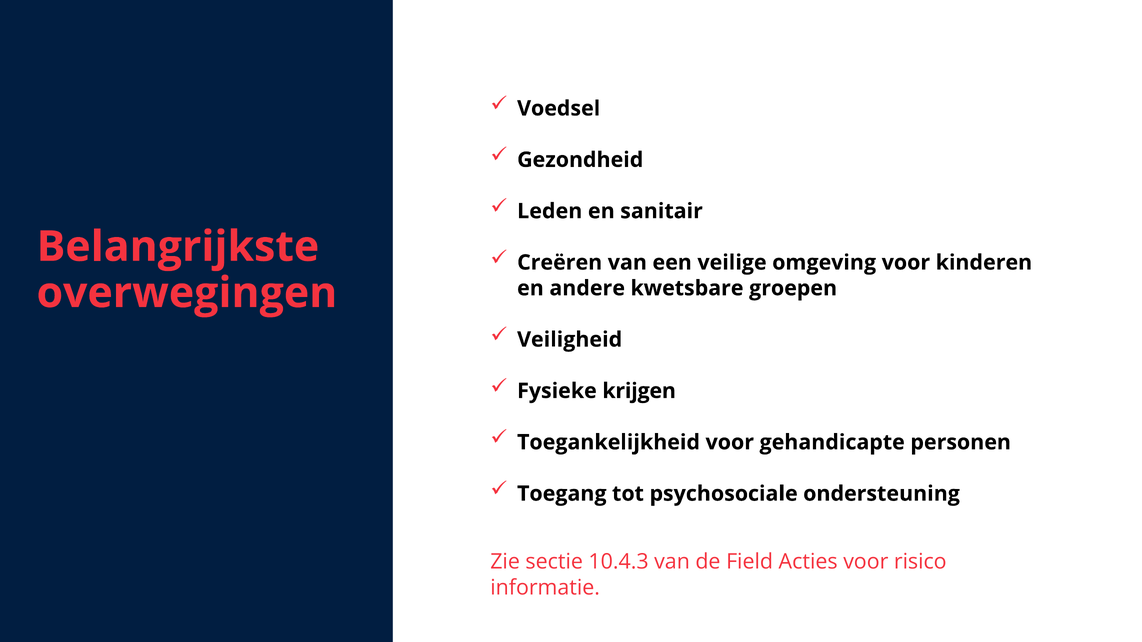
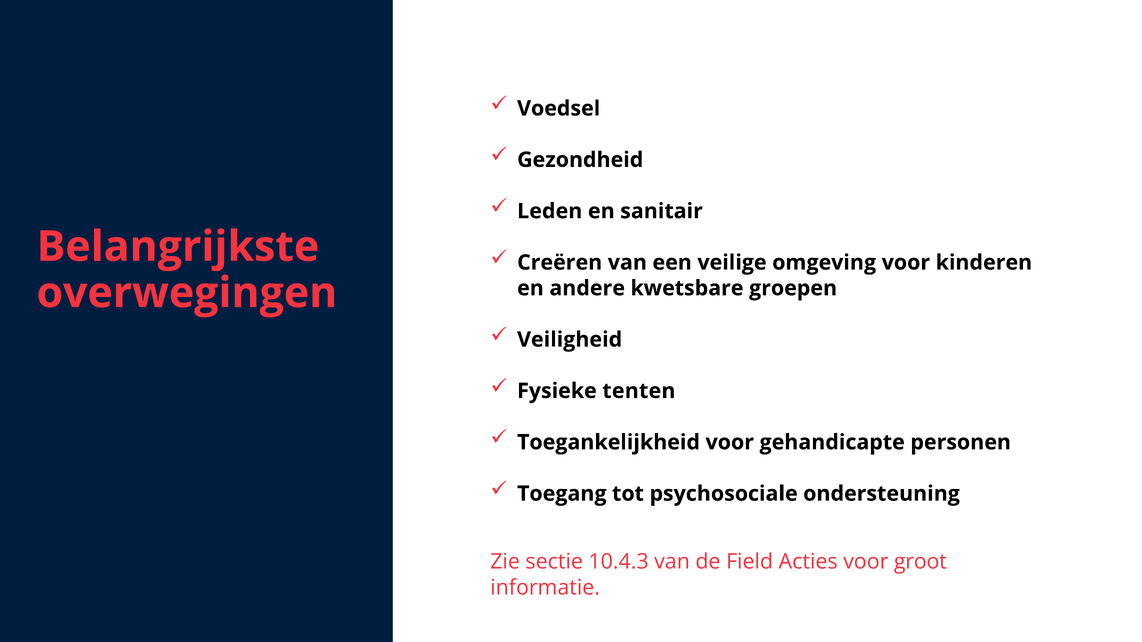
krijgen: krijgen -> tenten (639, 391)
risico: risico -> groot (920, 562)
